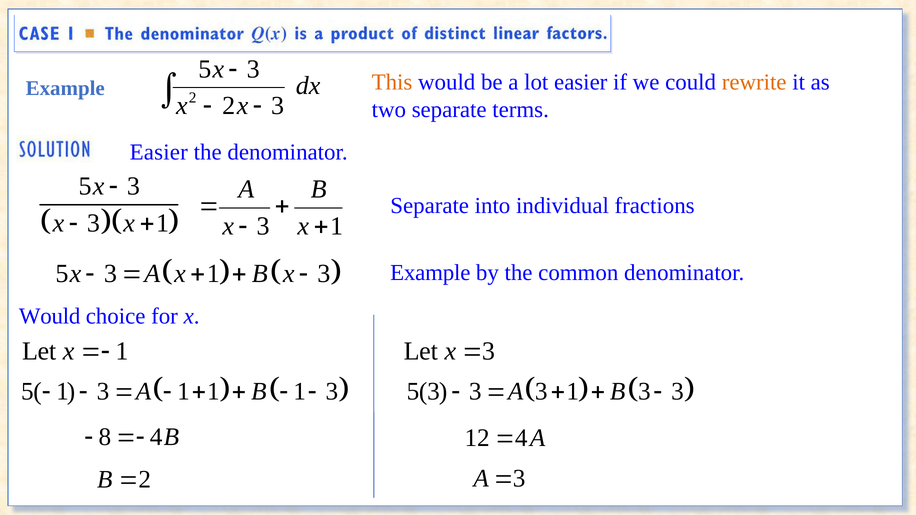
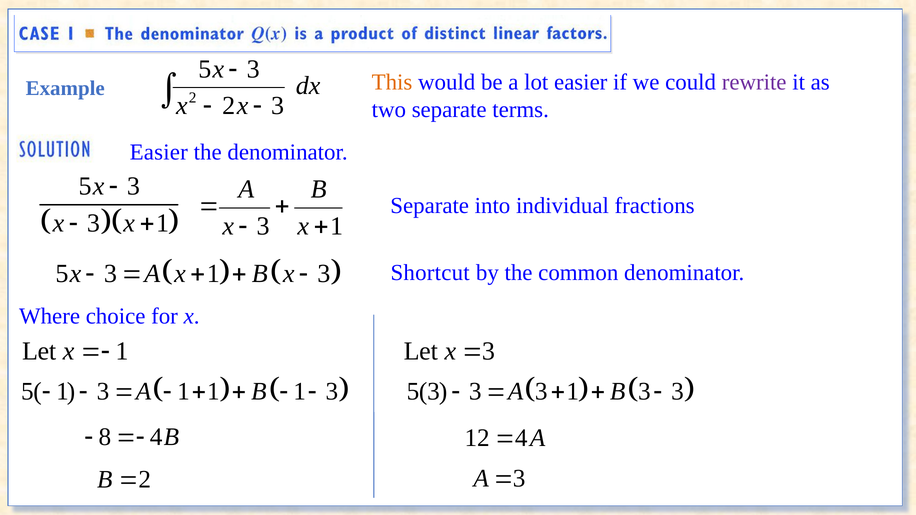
rewrite colour: orange -> purple (754, 82)
Example: Example -> Shortcut (430, 273)
Would: Would -> Where (50, 316)
